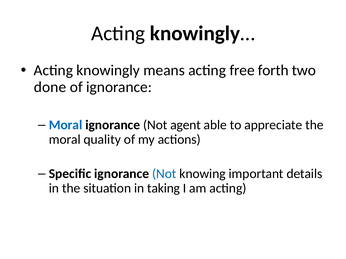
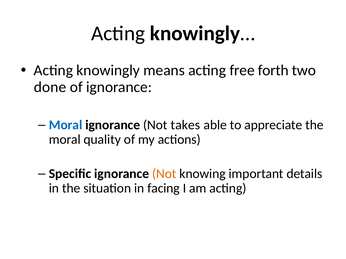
agent: agent -> takes (185, 125)
Not colour: blue -> orange (164, 174)
taking: taking -> facing (164, 189)
